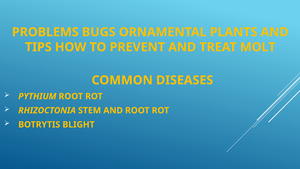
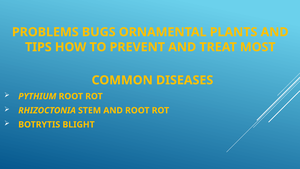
MOLT: MOLT -> MOST (258, 47)
